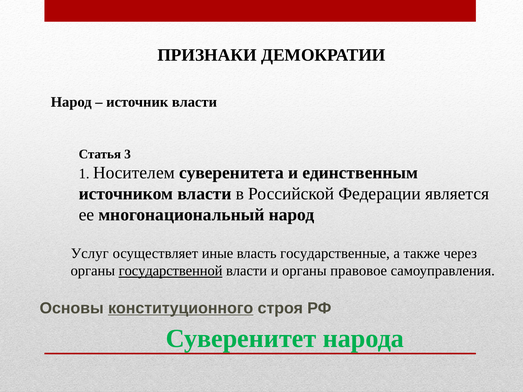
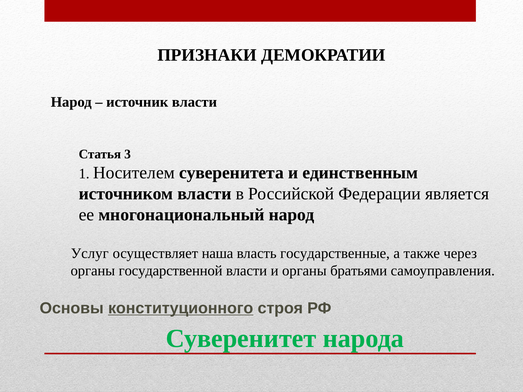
иные: иные -> наша (217, 254)
государственной underline: present -> none (171, 271)
правовое: правовое -> братьями (359, 271)
